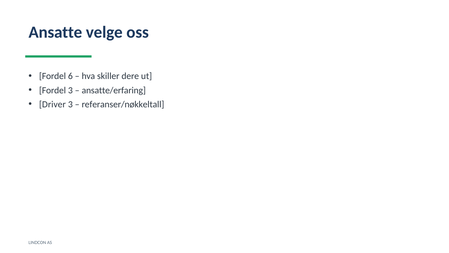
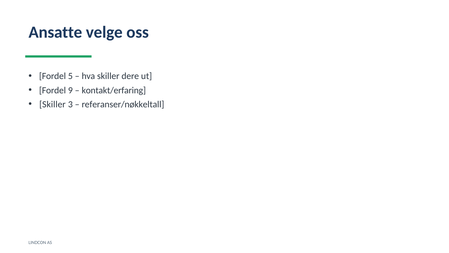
6: 6 -> 5 (70, 76)
Fordel 3: 3 -> 9 (70, 90)
ansatte/erfaring: ansatte/erfaring -> kontakt/erfaring (114, 90)
Driver: Driver -> Skiller (52, 104)
